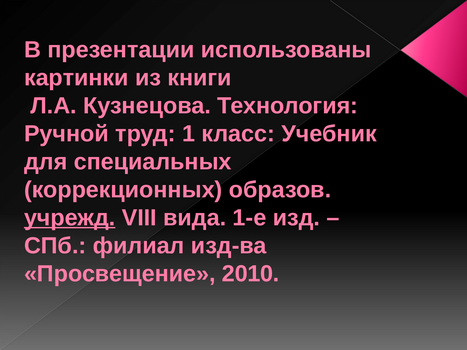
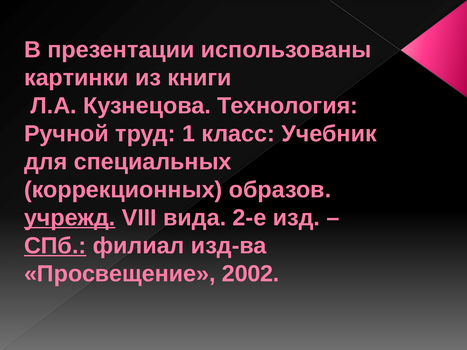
1-е: 1-е -> 2-е (250, 218)
СПб underline: none -> present (55, 246)
2010: 2010 -> 2002 (251, 274)
